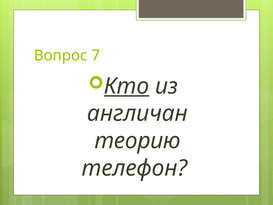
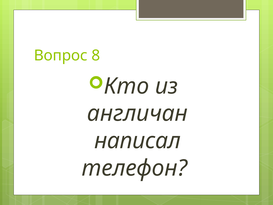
7: 7 -> 8 (96, 55)
Кто underline: present -> none (127, 86)
теорию: теорию -> написал (138, 141)
